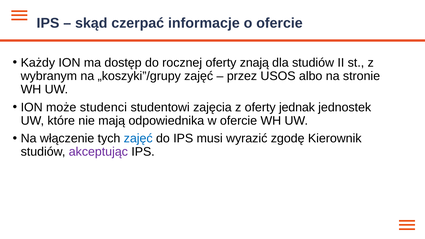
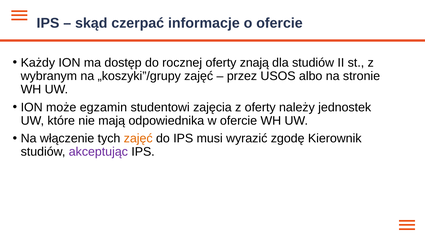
studenci: studenci -> egzamin (103, 107)
jednak: jednak -> należy (297, 107)
zajęć colour: blue -> orange (138, 139)
